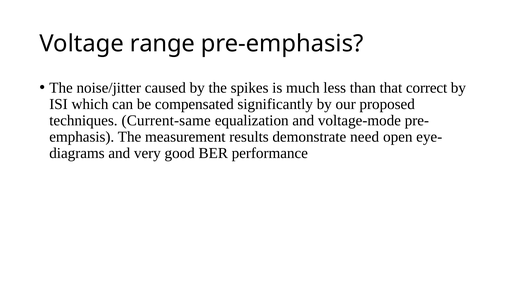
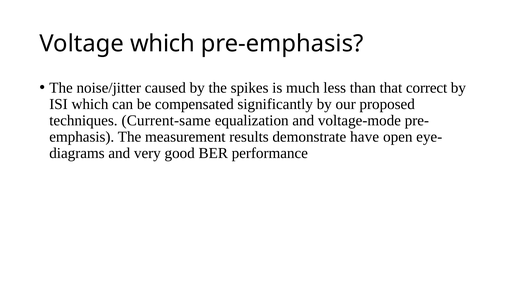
Voltage range: range -> which (162, 44)
need: need -> have (365, 137)
